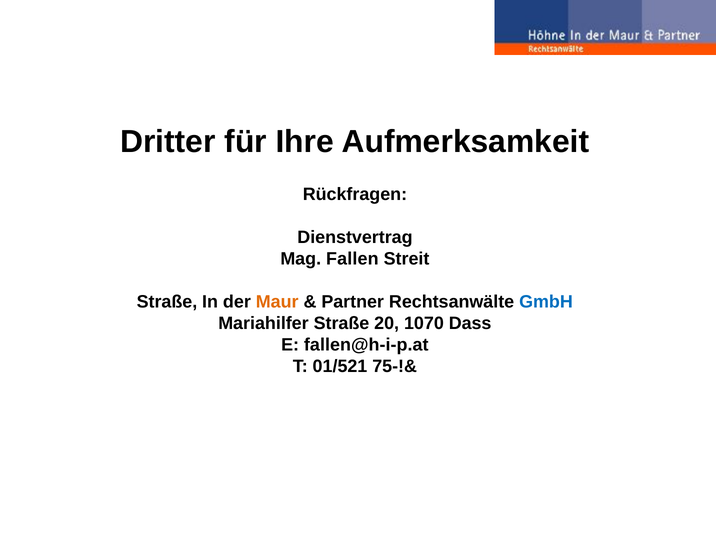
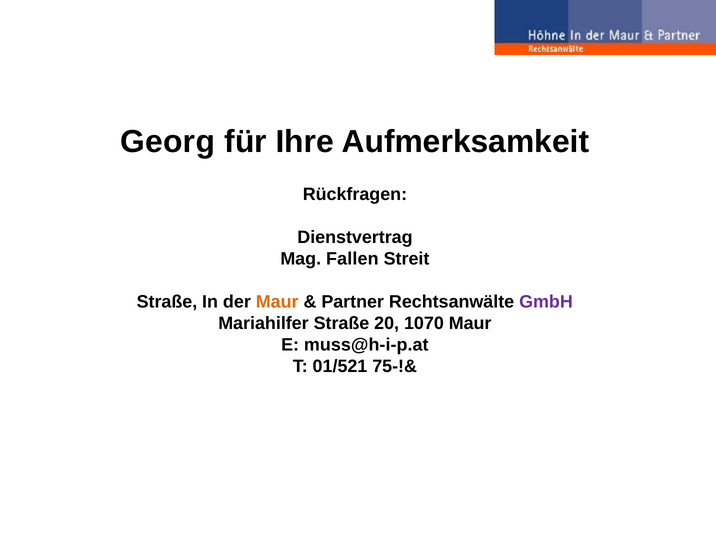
Dritter: Dritter -> Georg (168, 142)
GmbH colour: blue -> purple (546, 302)
1070 Dass: Dass -> Maur (470, 323)
fallen@h-i-p.at: fallen@h-i-p.at -> muss@h-i-p.at (366, 345)
